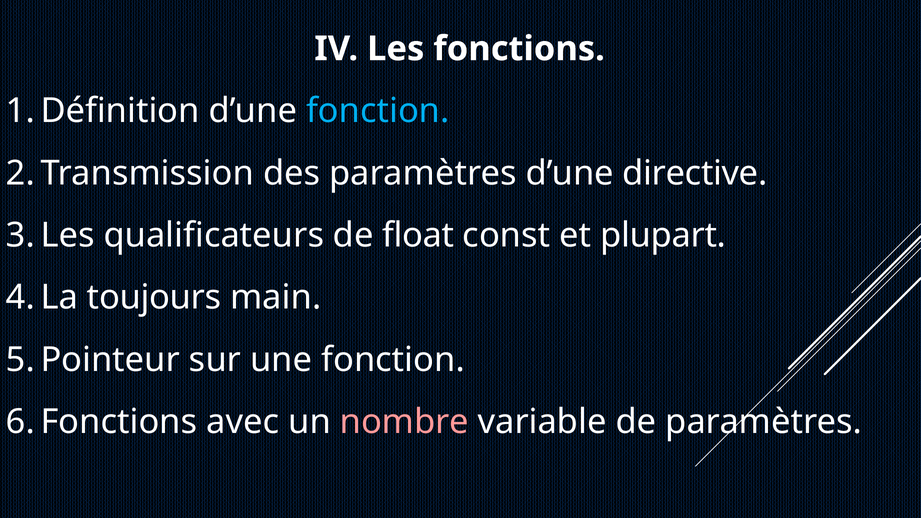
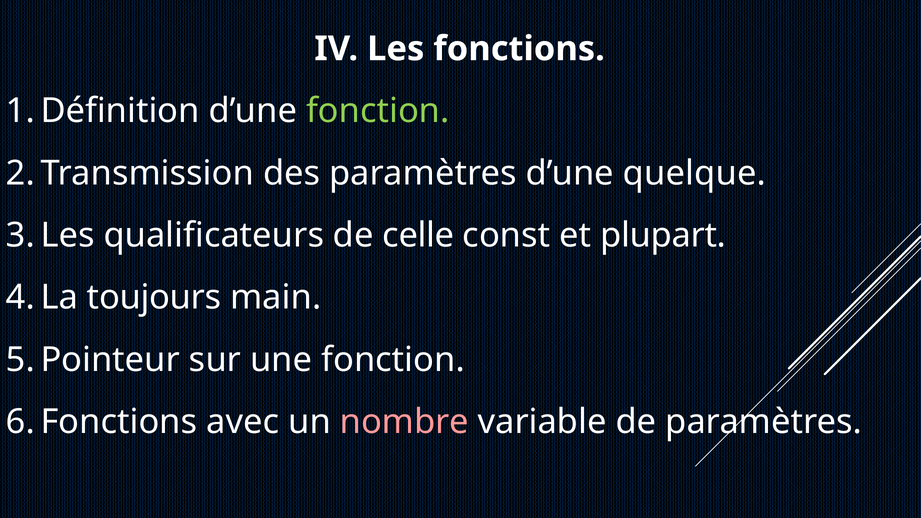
fonction colour: light blue -> light green (378, 111)
directive: directive -> quelque (695, 173)
float: float -> celle (418, 235)
